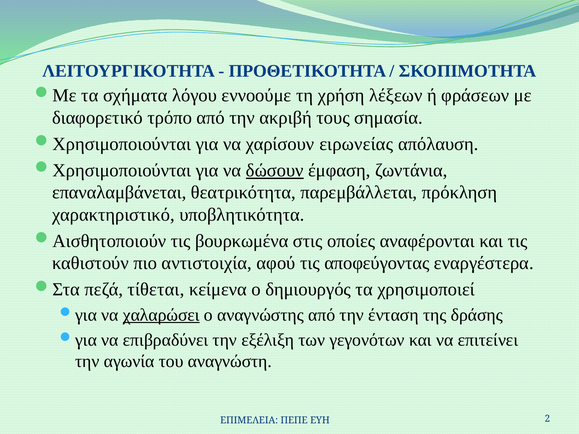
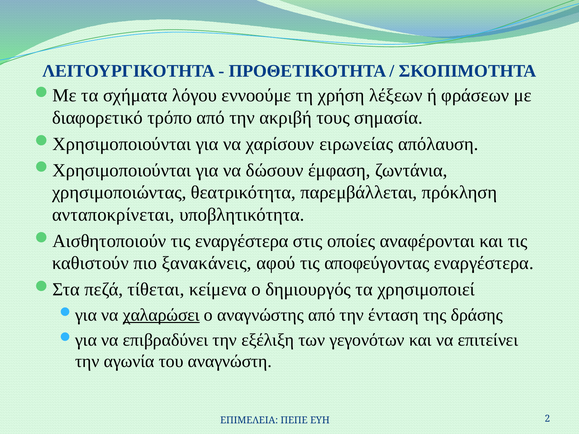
δώσουν underline: present -> none (275, 170)
επαναλαμβάνεται: επαναλαμβάνεται -> χρησιμοποιώντας (119, 193)
χαρακτηριστικό: χαρακτηριστικό -> ανταποκρίνεται (113, 215)
τις βουρκωμένα: βουρκωμένα -> εναργέστερα (242, 241)
αντιστοιχία: αντιστοιχία -> ξανακάνεις (207, 263)
